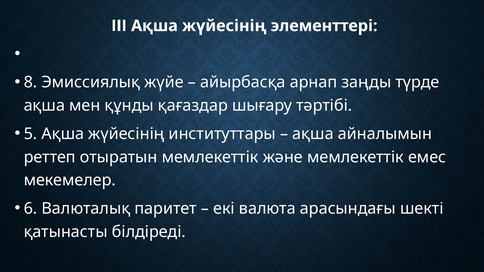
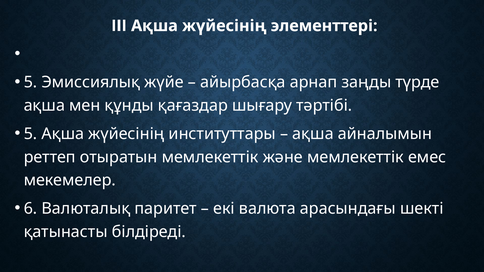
8: 8 -> 5 (30, 82)
